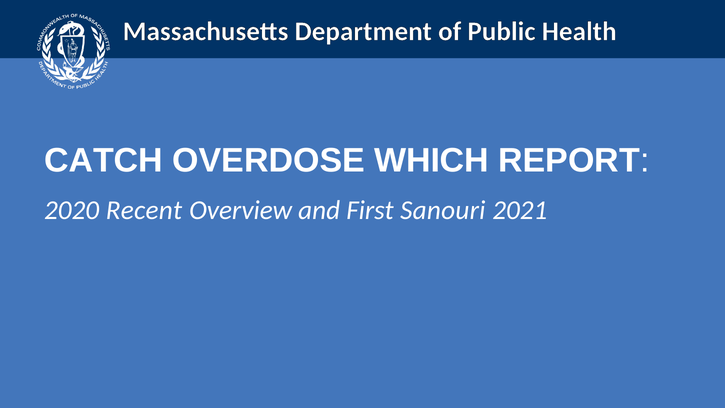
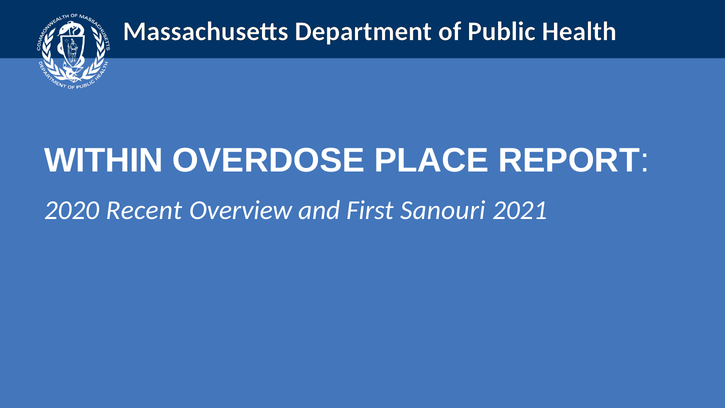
CATCH: CATCH -> WITHIN (104, 160)
WHICH: WHICH -> PLACE (432, 160)
